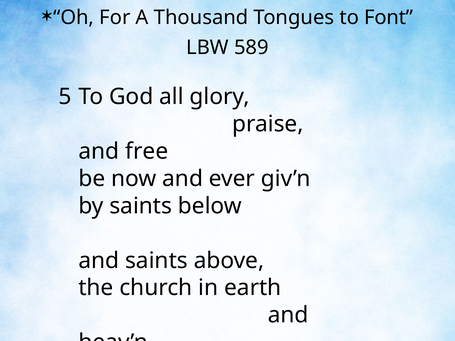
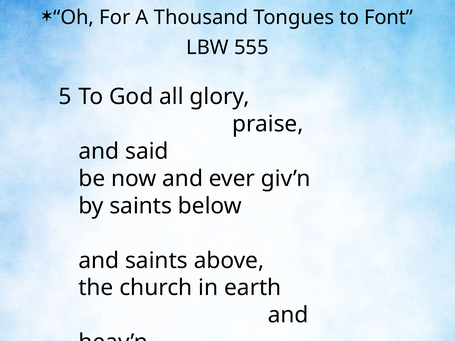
589: 589 -> 555 (251, 47)
free: free -> said (147, 151)
